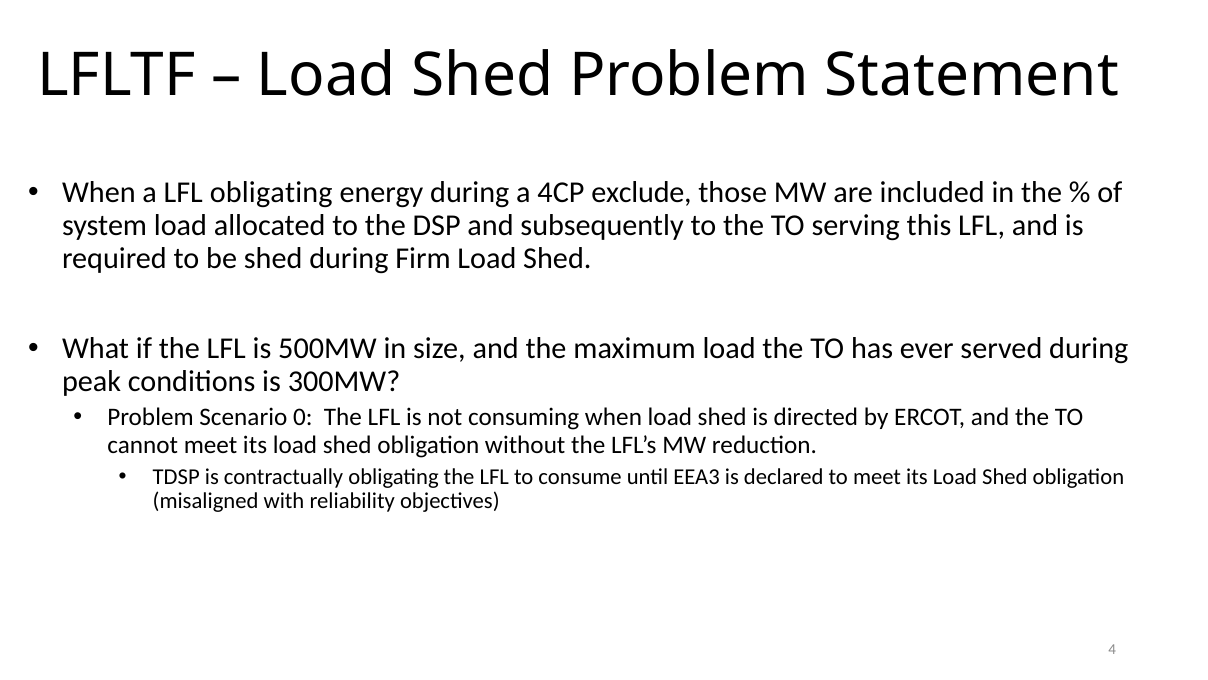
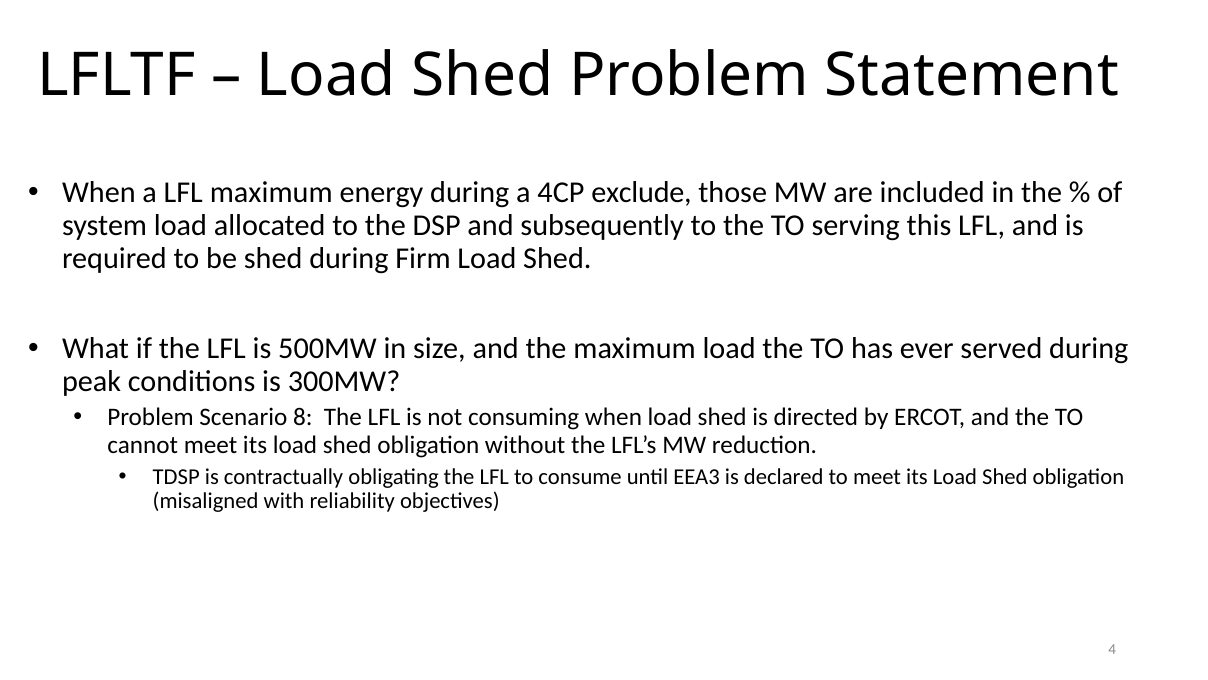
LFL obligating: obligating -> maximum (271, 193)
0: 0 -> 8 (303, 417)
